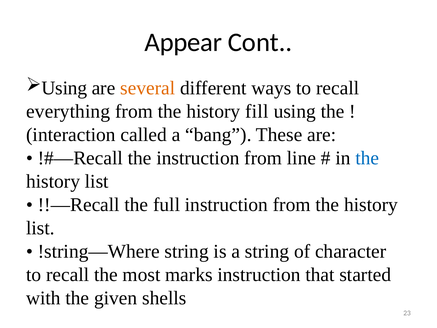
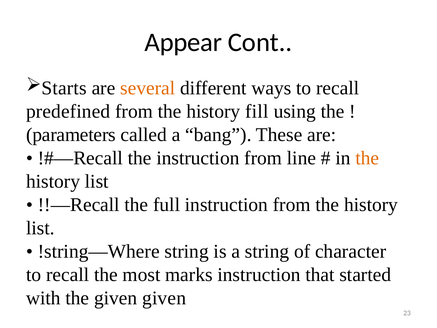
Using: Using -> Starts (64, 88)
everything: everything -> predefined (68, 111)
interaction: interaction -> parameters (71, 135)
the colour: blue -> orange (367, 158)
given shells: shells -> given (164, 298)
